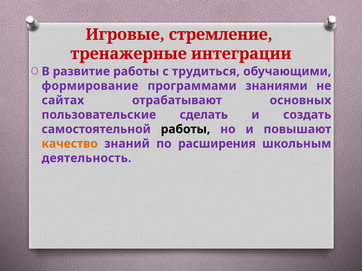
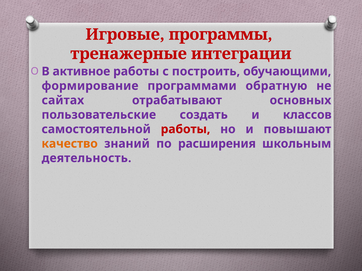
стремление: стремление -> программы (221, 35)
развитие: развитие -> активное (81, 72)
трудиться: трудиться -> построить (206, 72)
знаниями: знаниями -> обратную (276, 86)
сделать: сделать -> создать (204, 115)
создать: создать -> классов (307, 115)
работы colour: black -> red (185, 129)
